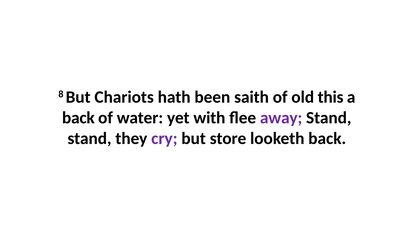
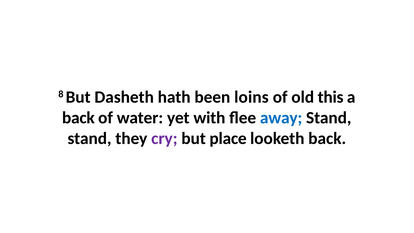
Chariots: Chariots -> Dasheth (124, 97)
saith: saith -> loins (251, 97)
away colour: purple -> blue (281, 118)
store: store -> place (228, 138)
